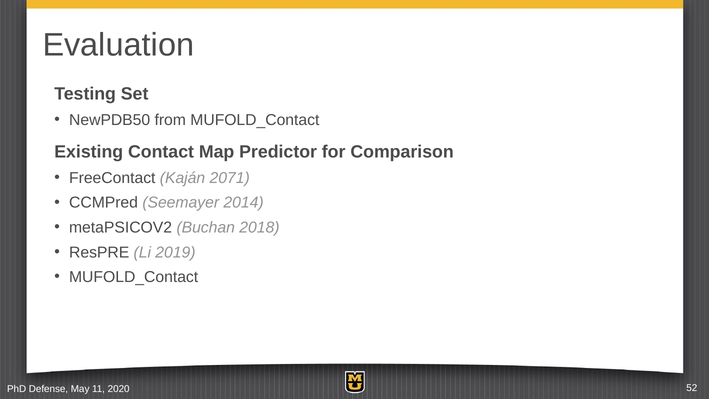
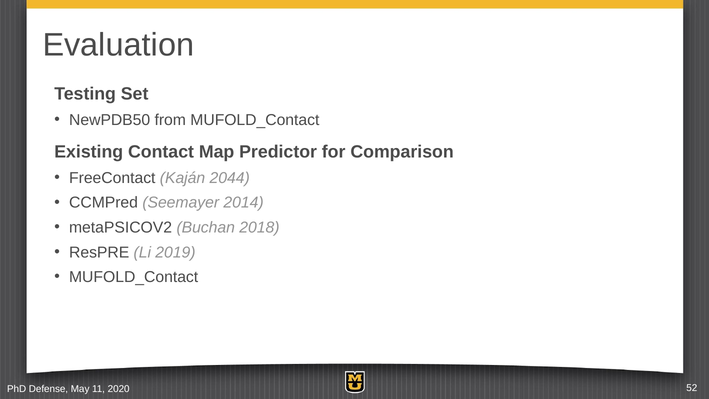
2071: 2071 -> 2044 (230, 178)
